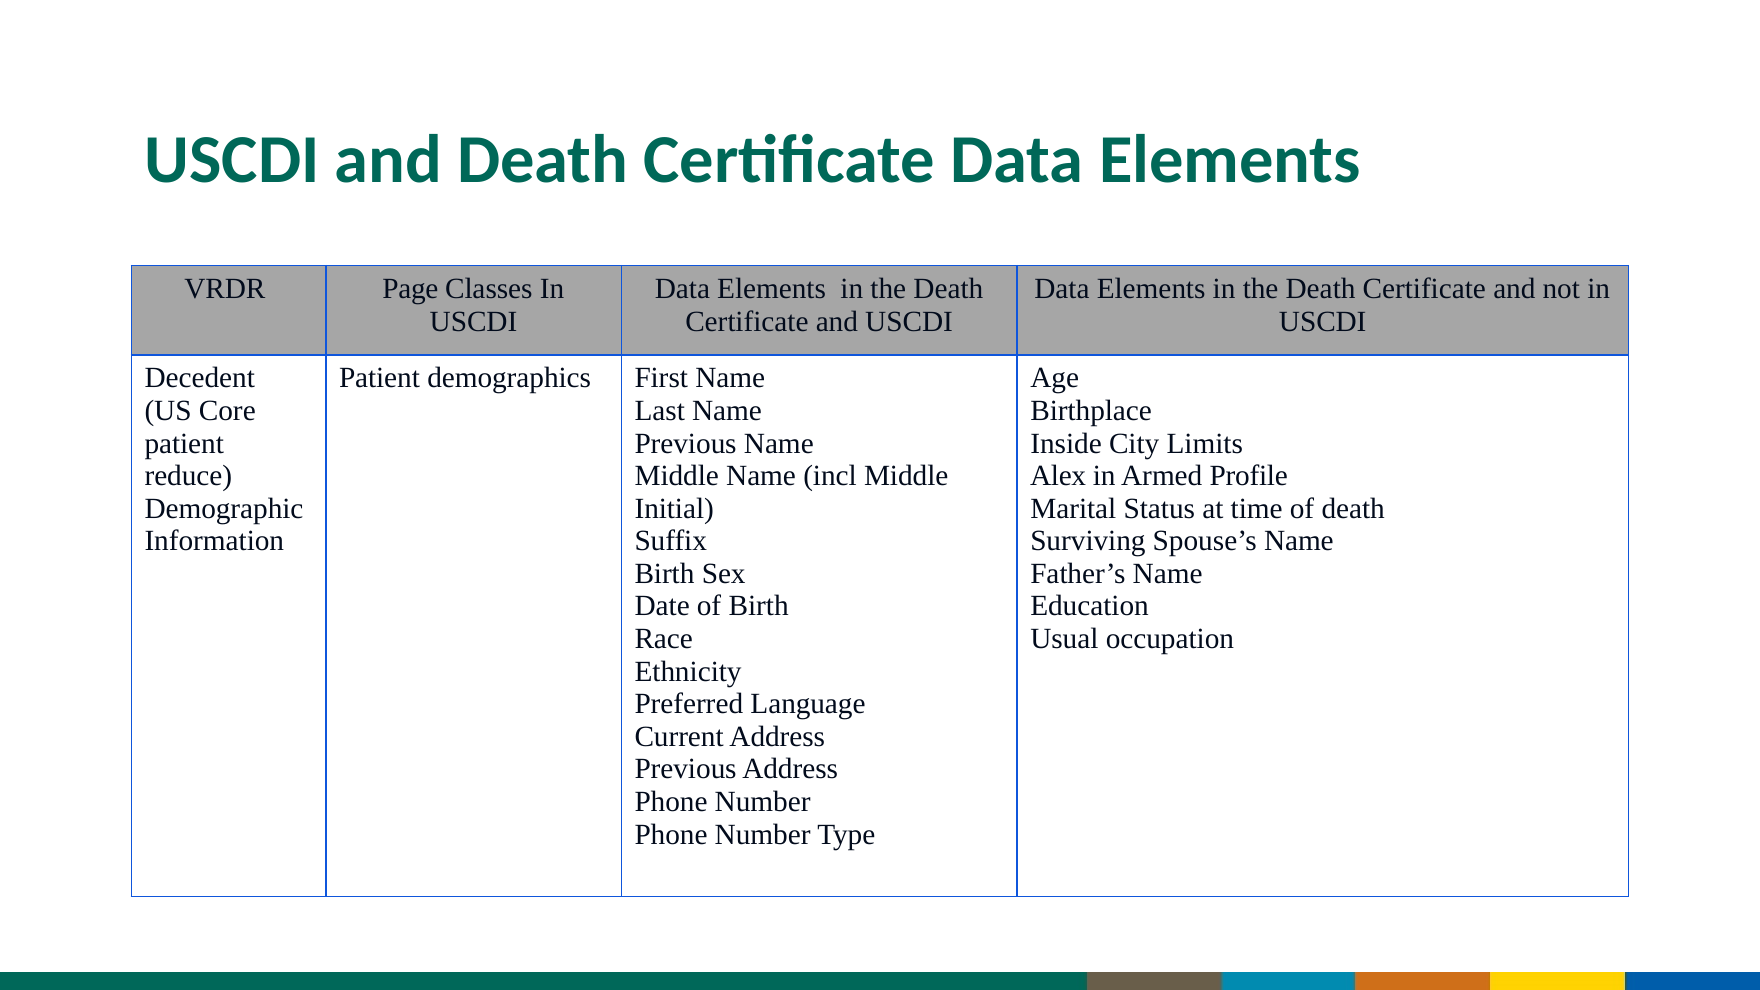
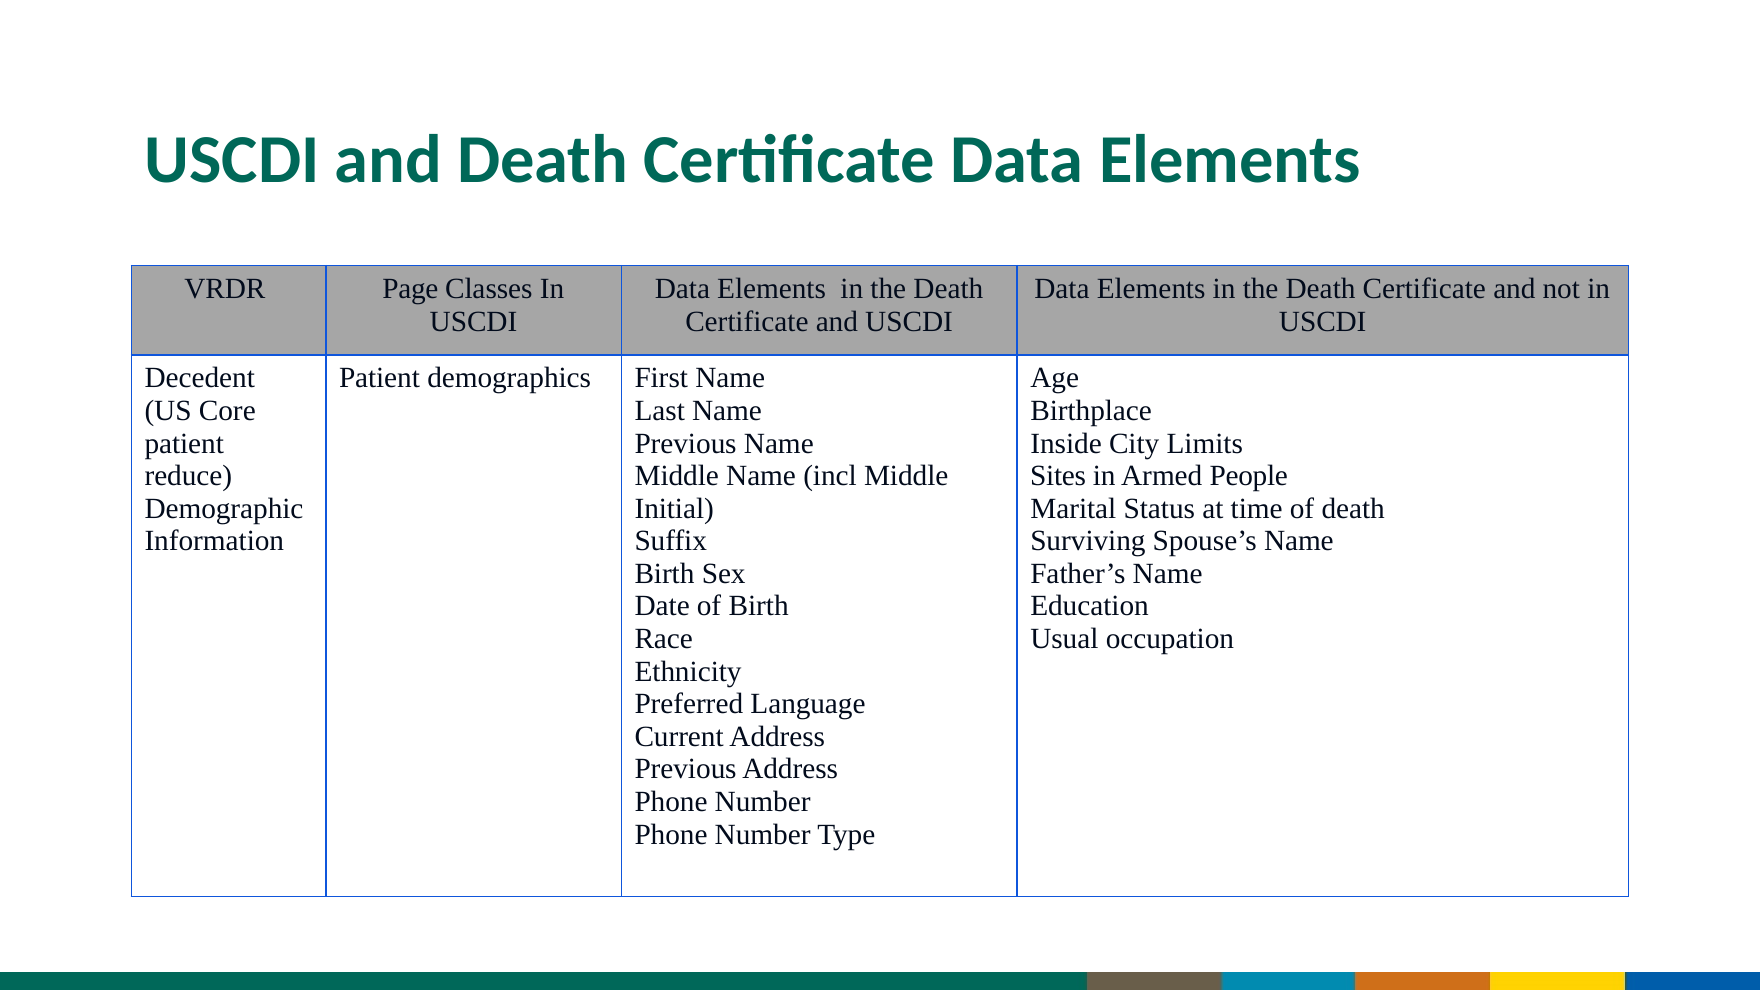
Alex: Alex -> Sites (1058, 476)
Profile: Profile -> People (1249, 476)
